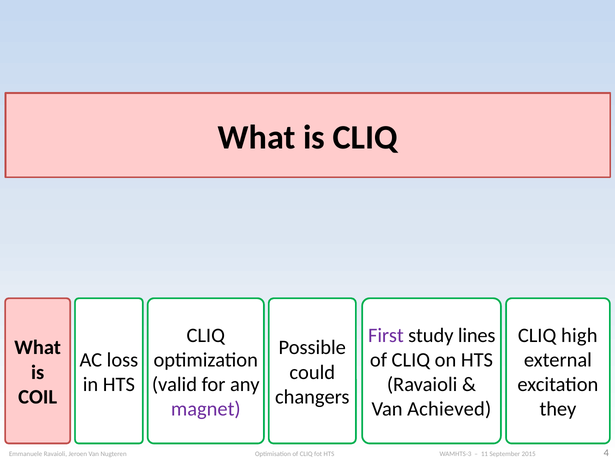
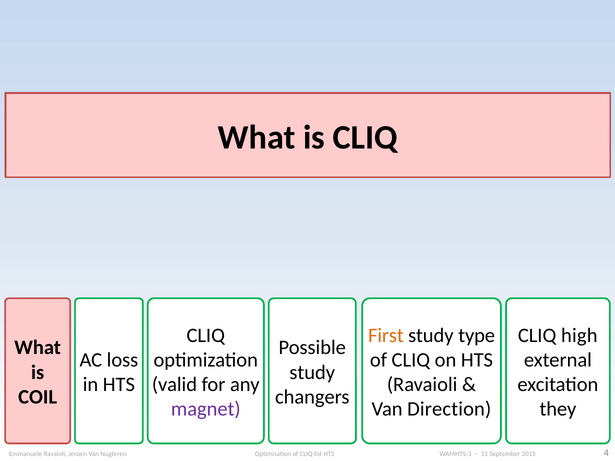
First colour: purple -> orange (386, 336)
lines: lines -> type (477, 336)
could: could -> study (312, 372)
Achieved: Achieved -> Direction (449, 409)
